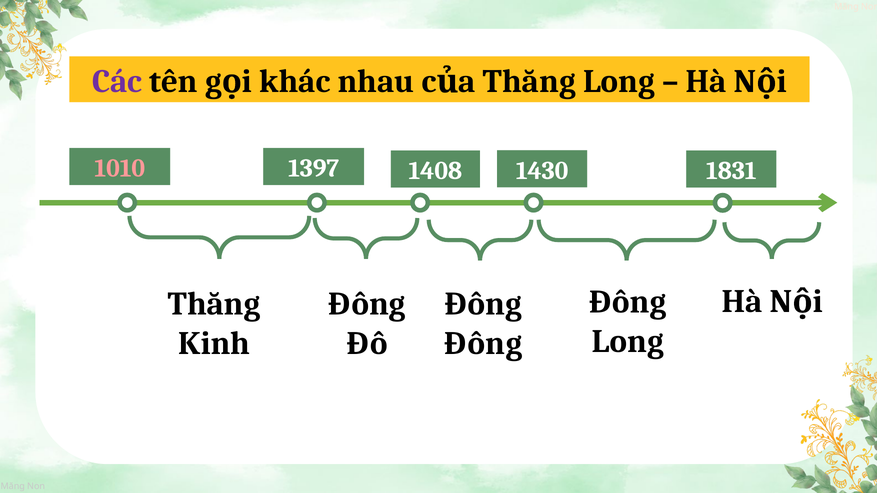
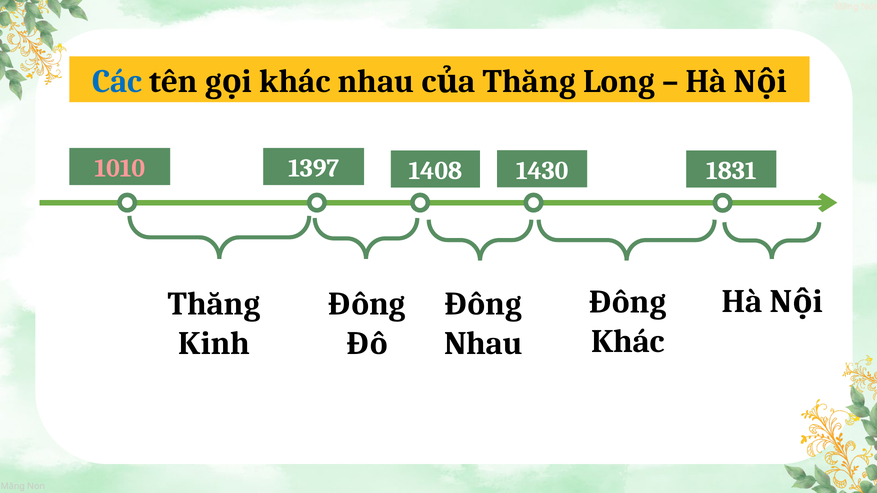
Các colour: purple -> blue (117, 82)
Long: Long -> Khác (628, 342)
Đông: Đông -> Nhau (484, 343)
